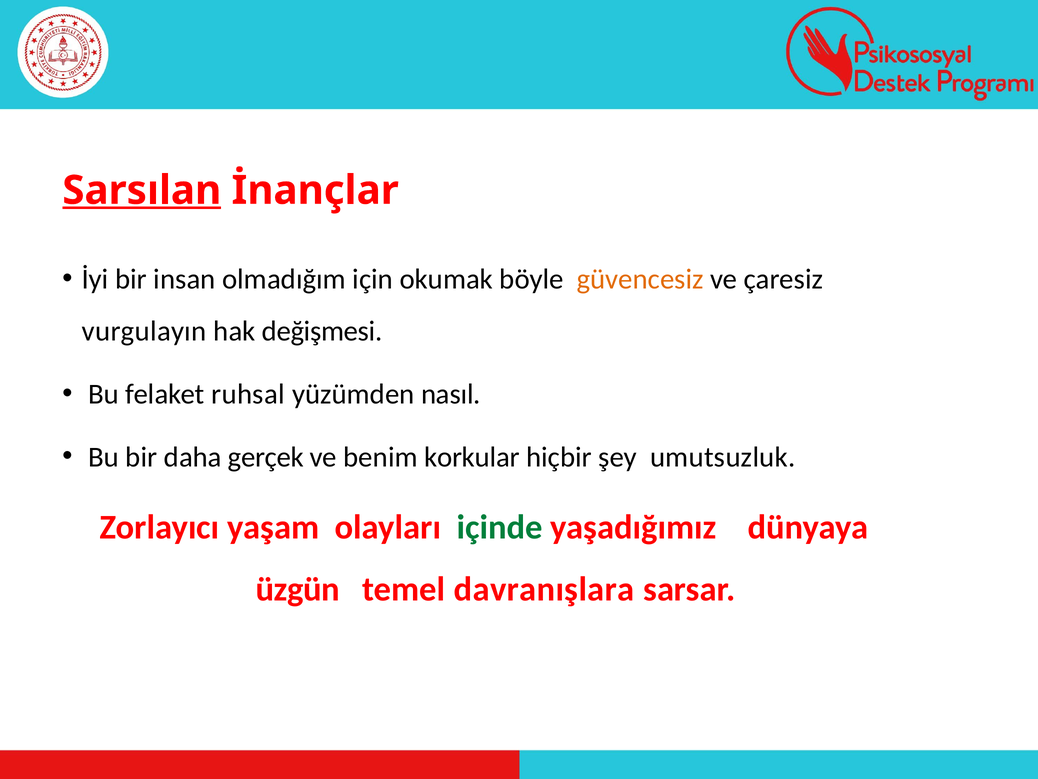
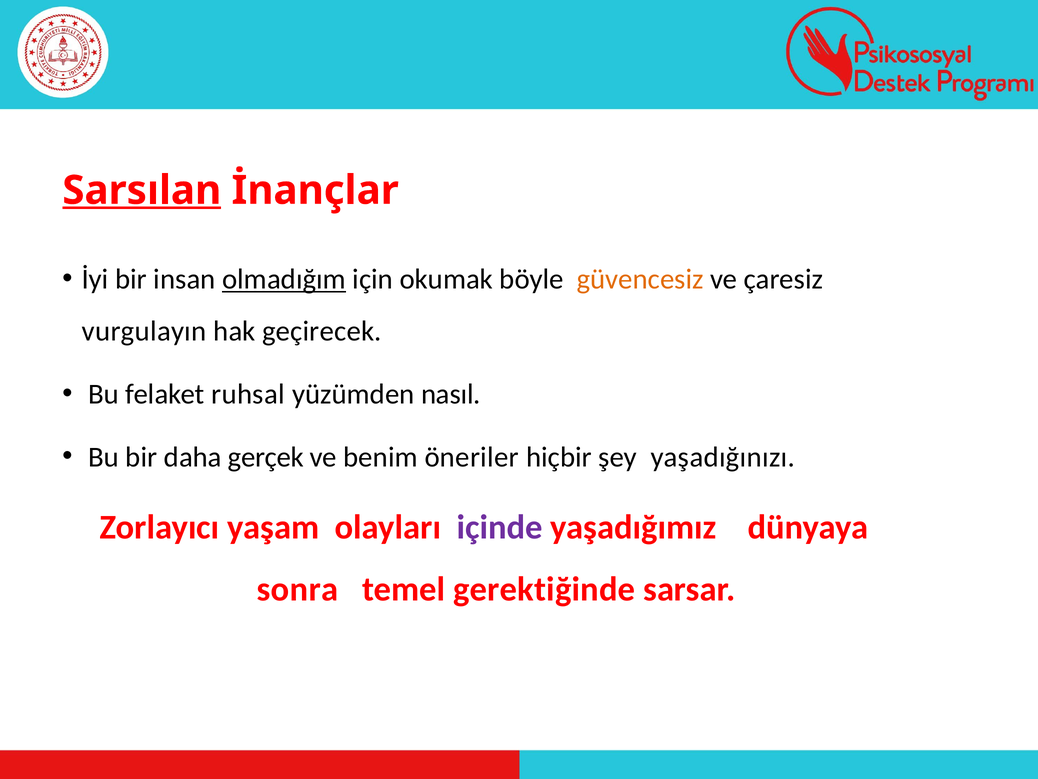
olmadığım underline: none -> present (284, 279)
değişmesi: değişmesi -> geçirecek (322, 331)
korkular: korkular -> öneriler (472, 457)
umutsuzluk: umutsuzluk -> yaşadığınızı (723, 457)
içinde colour: green -> purple (500, 527)
üzgün: üzgün -> sonra (297, 589)
davranışlara: davranışlara -> gerektiğinde (544, 589)
